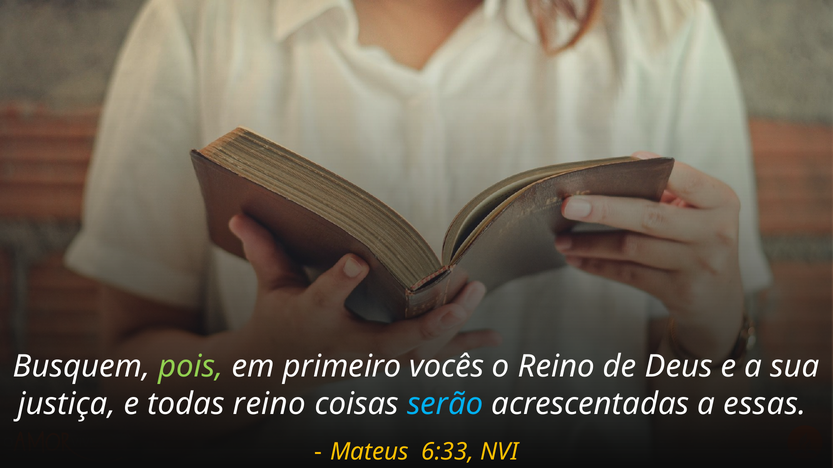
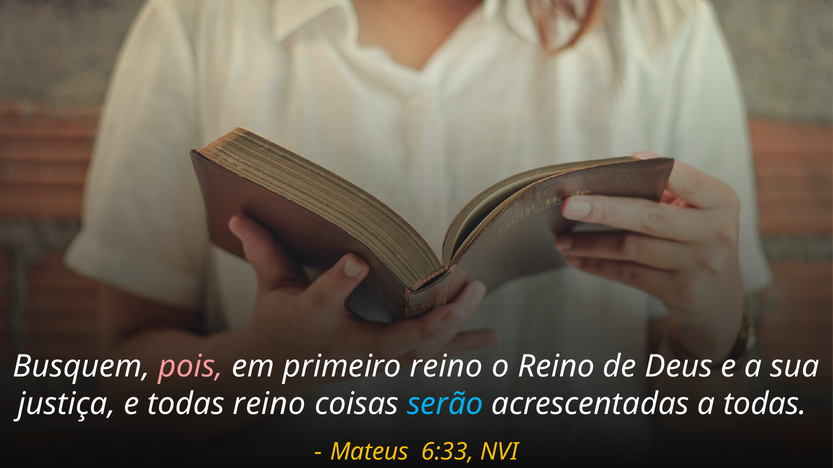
pois colour: light green -> pink (191, 367)
primeiro vocês: vocês -> reino (446, 367)
a essas: essas -> todas (765, 404)
